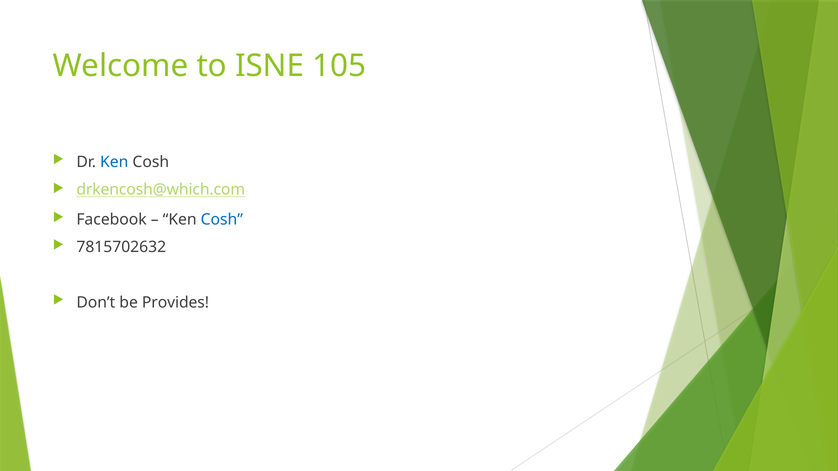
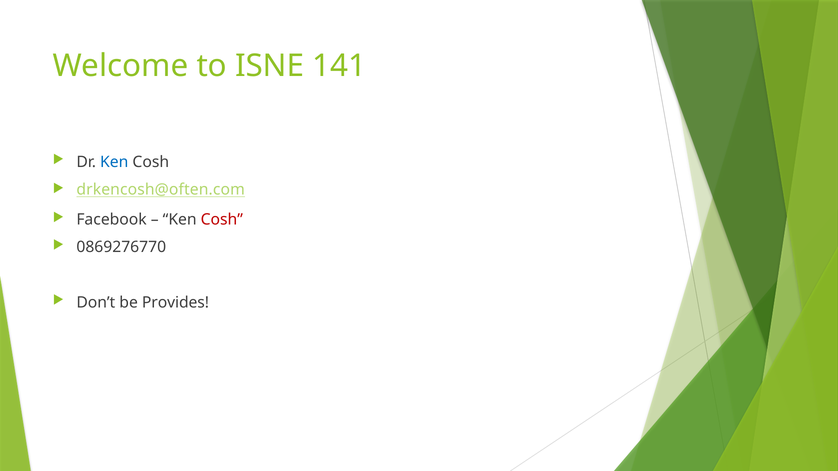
105: 105 -> 141 (339, 66)
drkencosh@which.com: drkencosh@which.com -> drkencosh@often.com (161, 190)
Cosh colour: blue -> red (222, 220)
7815702632: 7815702632 -> 0869276770 (121, 247)
